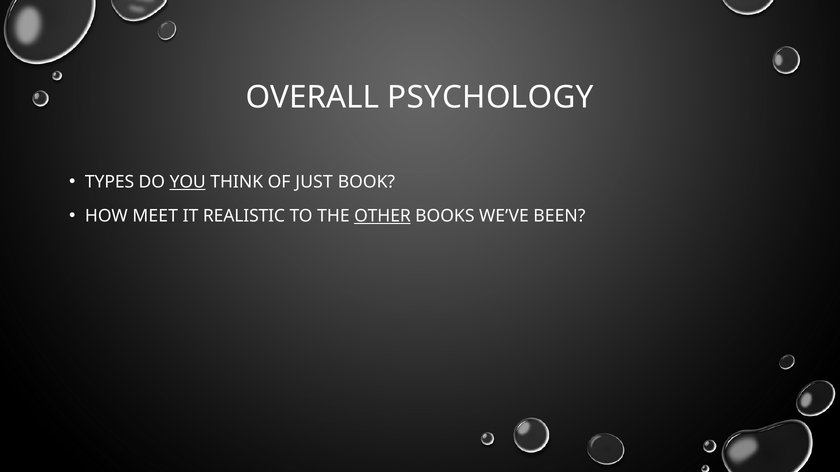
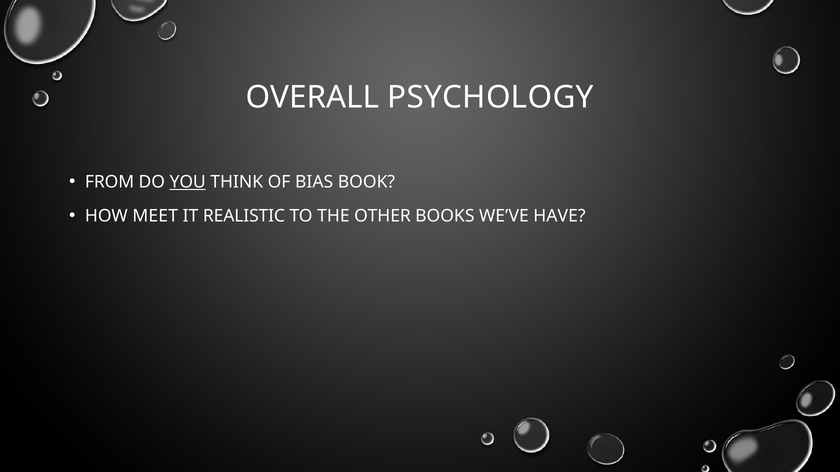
TYPES: TYPES -> FROM (110, 182)
JUST: JUST -> BIAS (314, 182)
OTHER underline: present -> none (382, 216)
BEEN: BEEN -> HAVE (559, 216)
